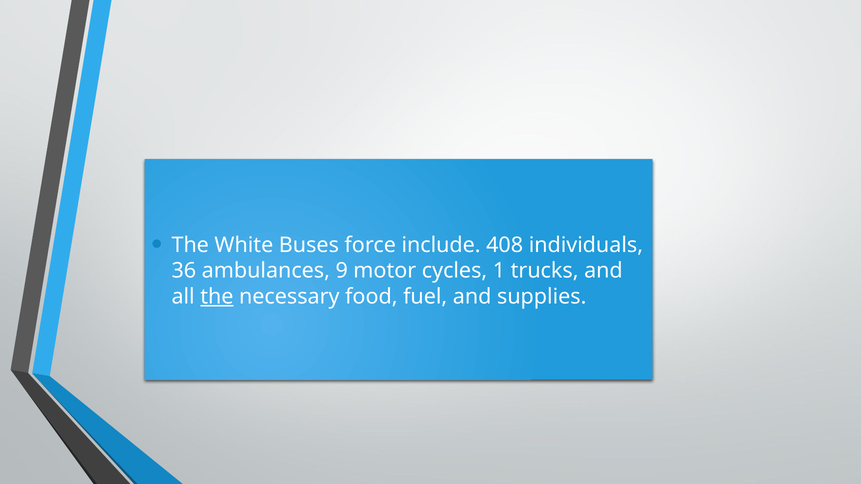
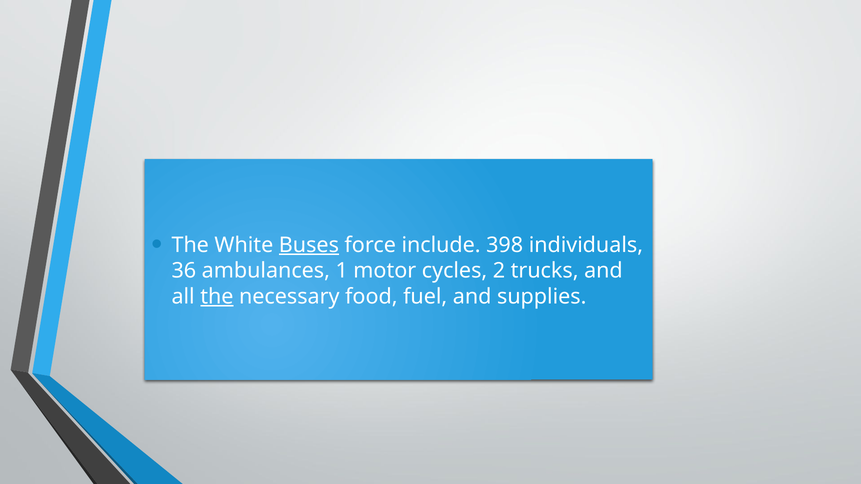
Buses underline: none -> present (309, 245)
408: 408 -> 398 (505, 245)
9: 9 -> 1 (342, 271)
1: 1 -> 2 (499, 271)
